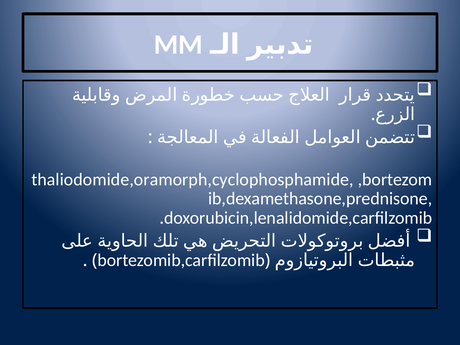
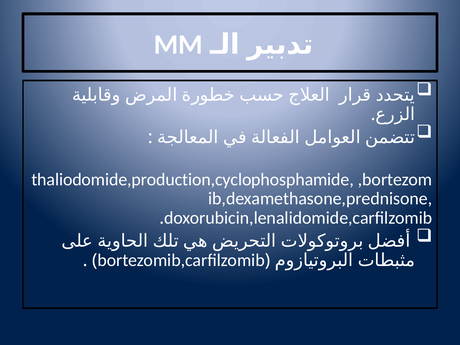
thaliodomide,oramorph,cyclophosphamide: thaliodomide,oramorph,cyclophosphamide -> thaliodomide,production,cyclophosphamide (193, 179)
